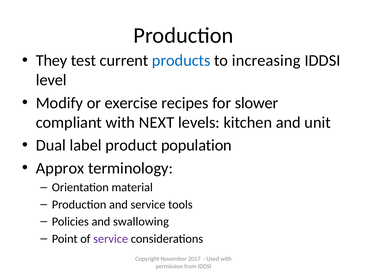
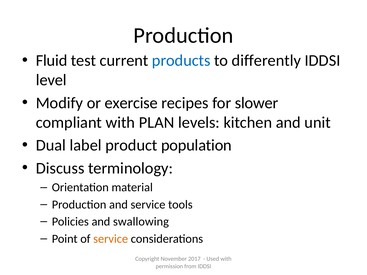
They: They -> Fluid (52, 61)
increasing: increasing -> differently (266, 61)
NEXT: NEXT -> PLAN (157, 123)
Approx: Approx -> Discuss (60, 168)
service colour: purple -> orange (111, 239)
